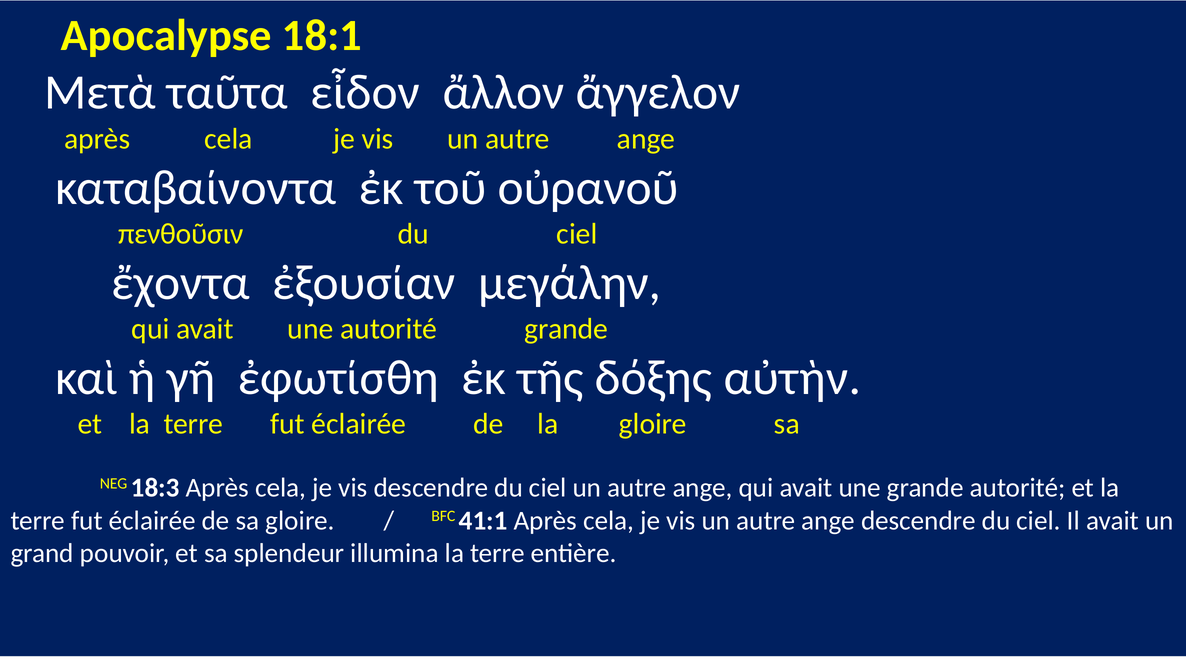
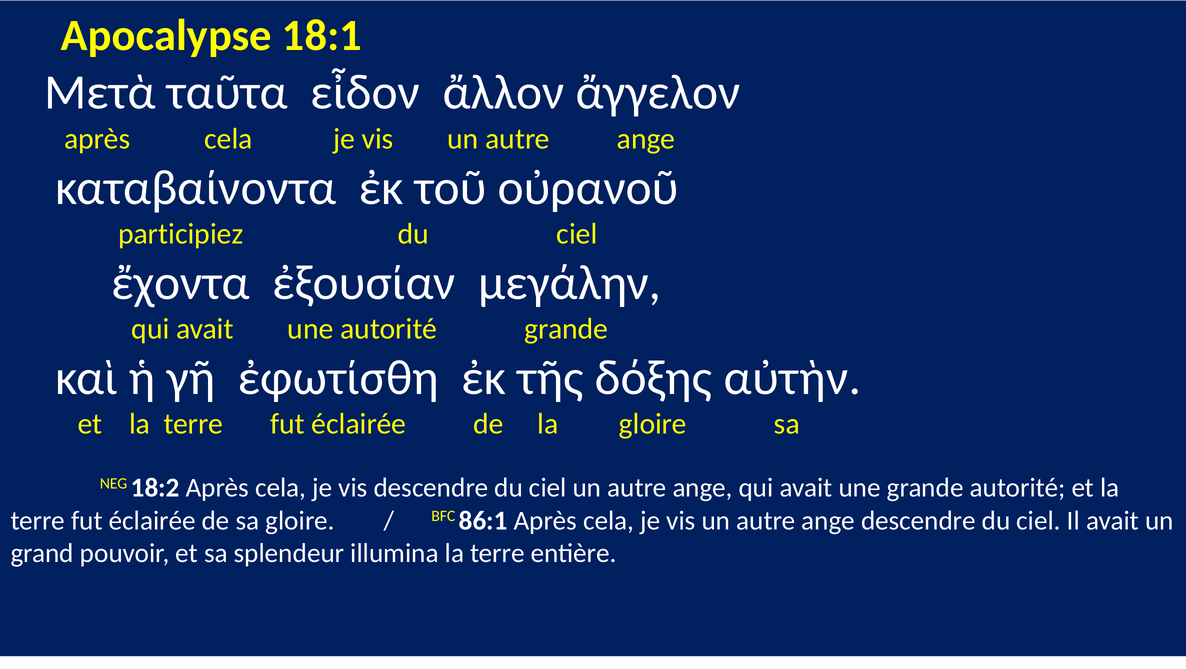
πενθοῦσιν: πενθοῦσιν -> participiez (181, 234)
18:3: 18:3 -> 18:2 (155, 488)
41:1: 41:1 -> 86:1 (483, 520)
